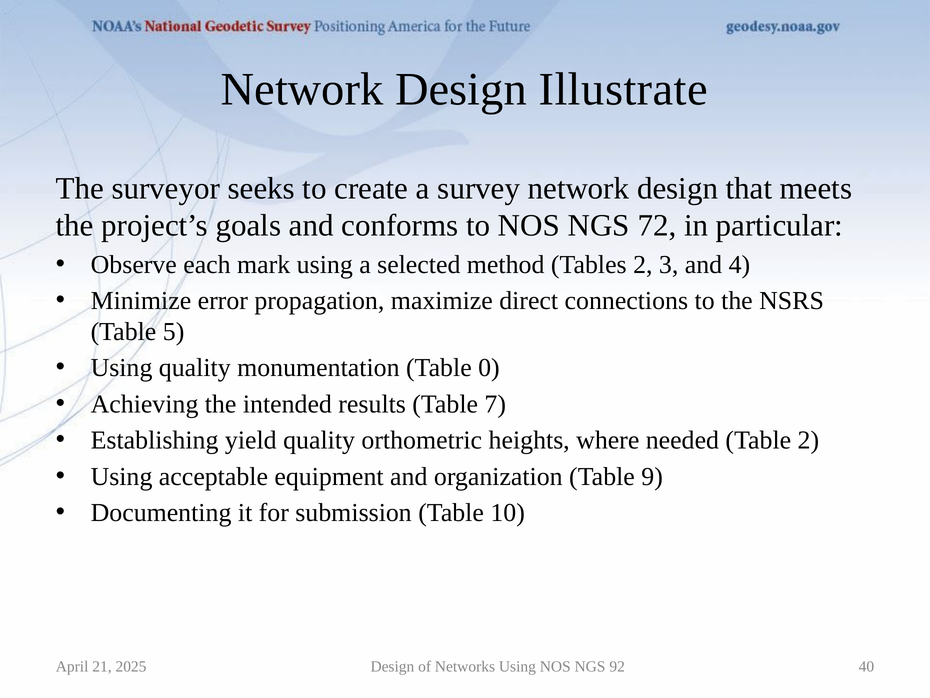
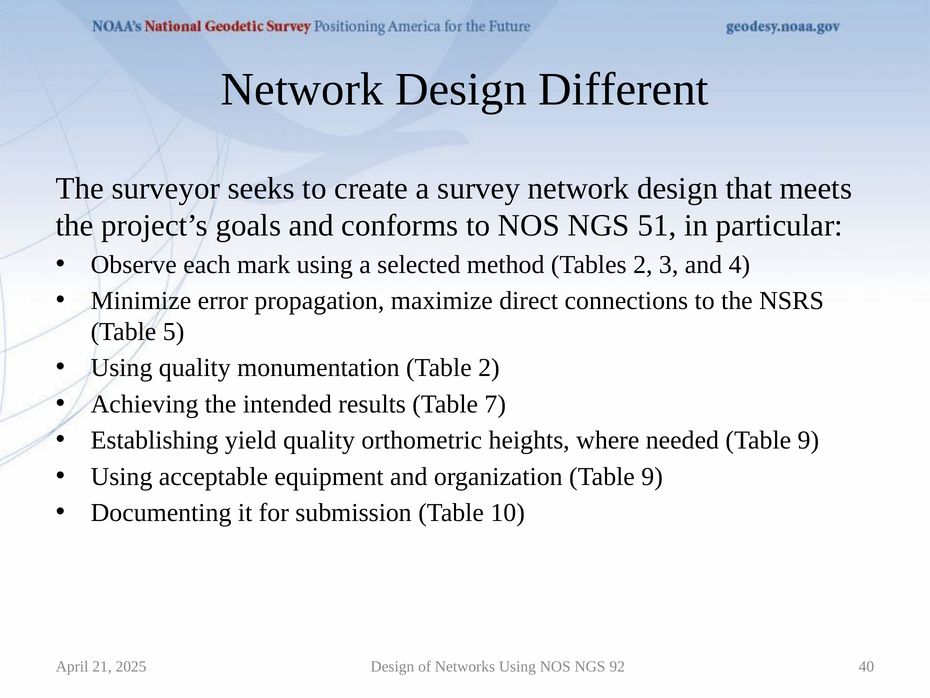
Illustrate: Illustrate -> Different (624, 89)
72: 72 -> 51 (657, 225)
Table 0: 0 -> 2 (489, 368)
needed Table 2: 2 -> 9 (808, 440)
